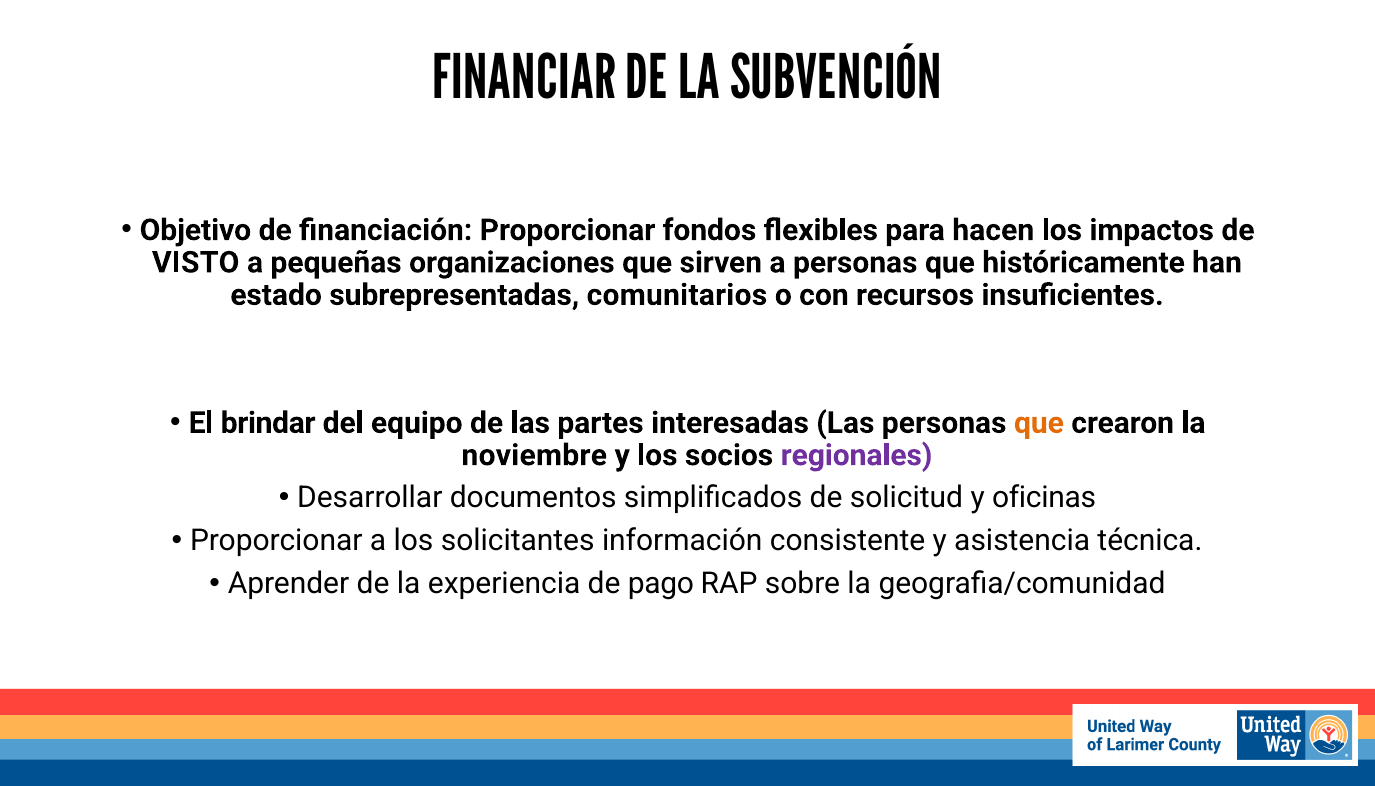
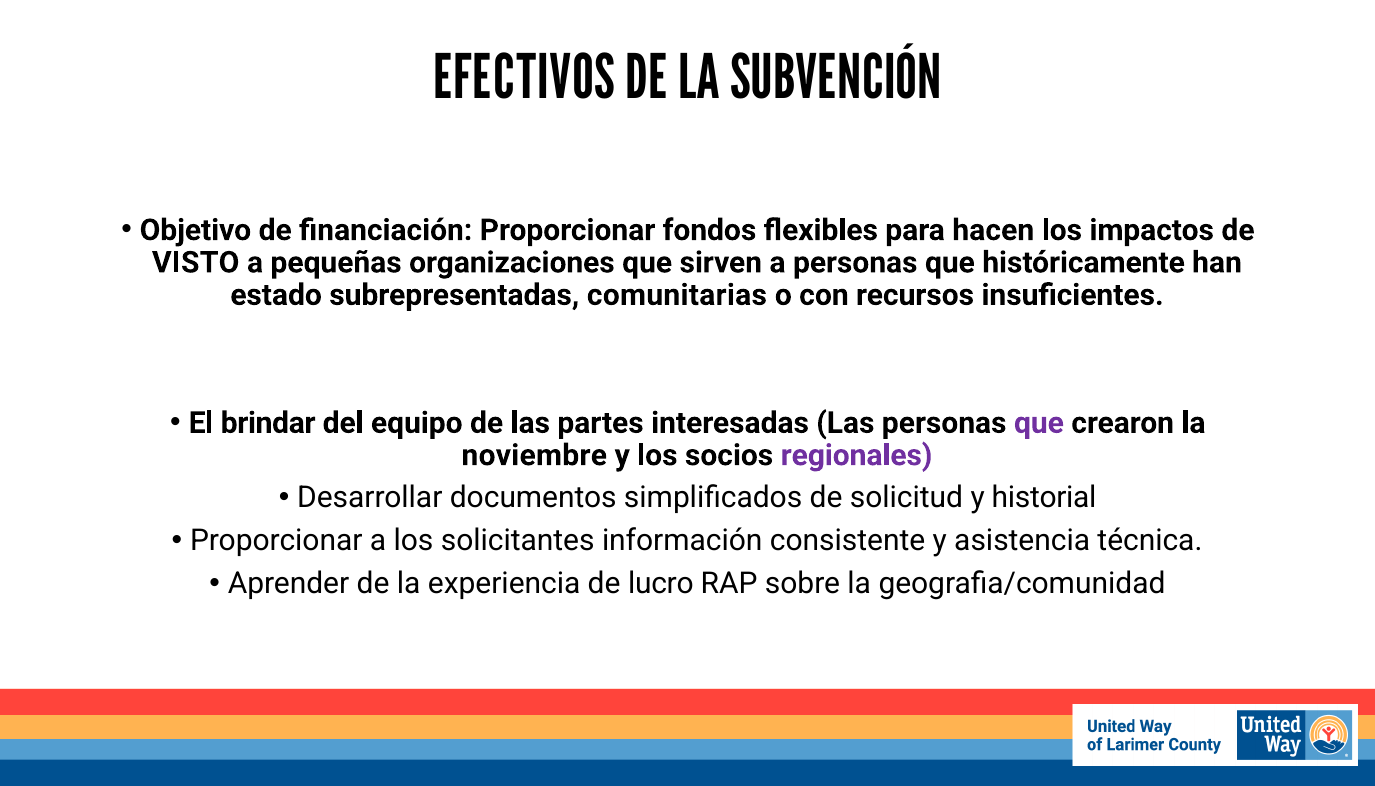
FINANCIAR: FINANCIAR -> EFECTIVOS (524, 78)
comunitarios: comunitarios -> comunitarias (677, 295)
que colour: orange -> purple (1039, 423)
oficinas: oficinas -> historial (1044, 498)
pago: pago -> lucro (661, 583)
